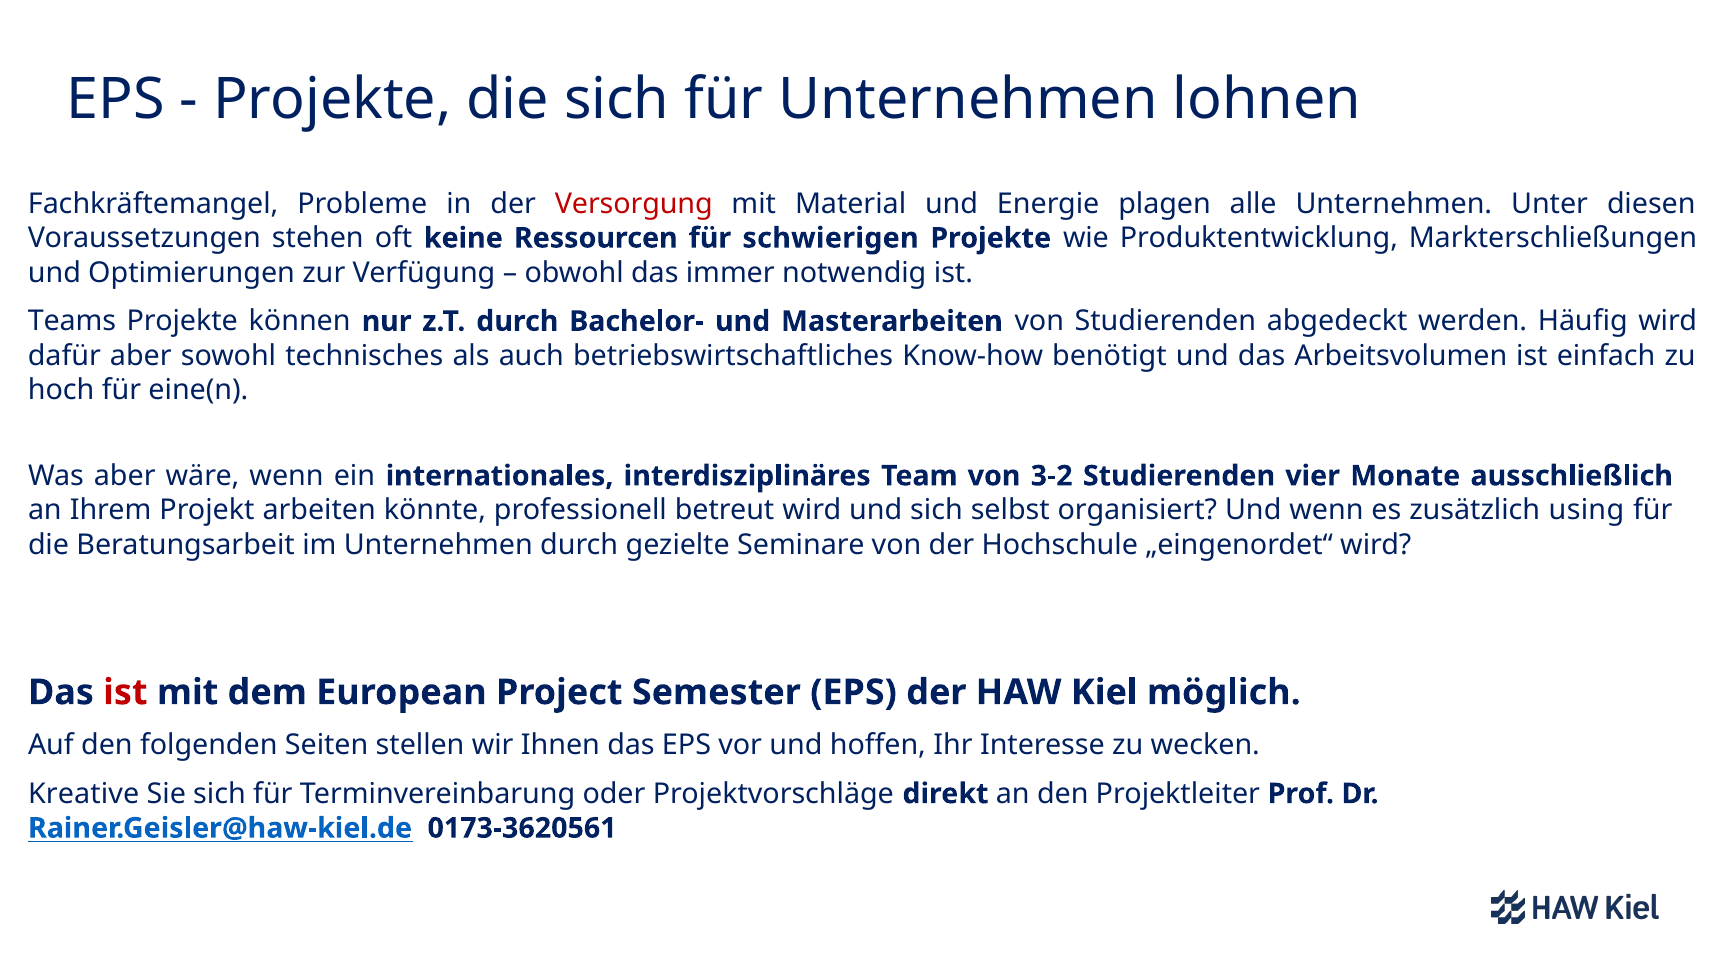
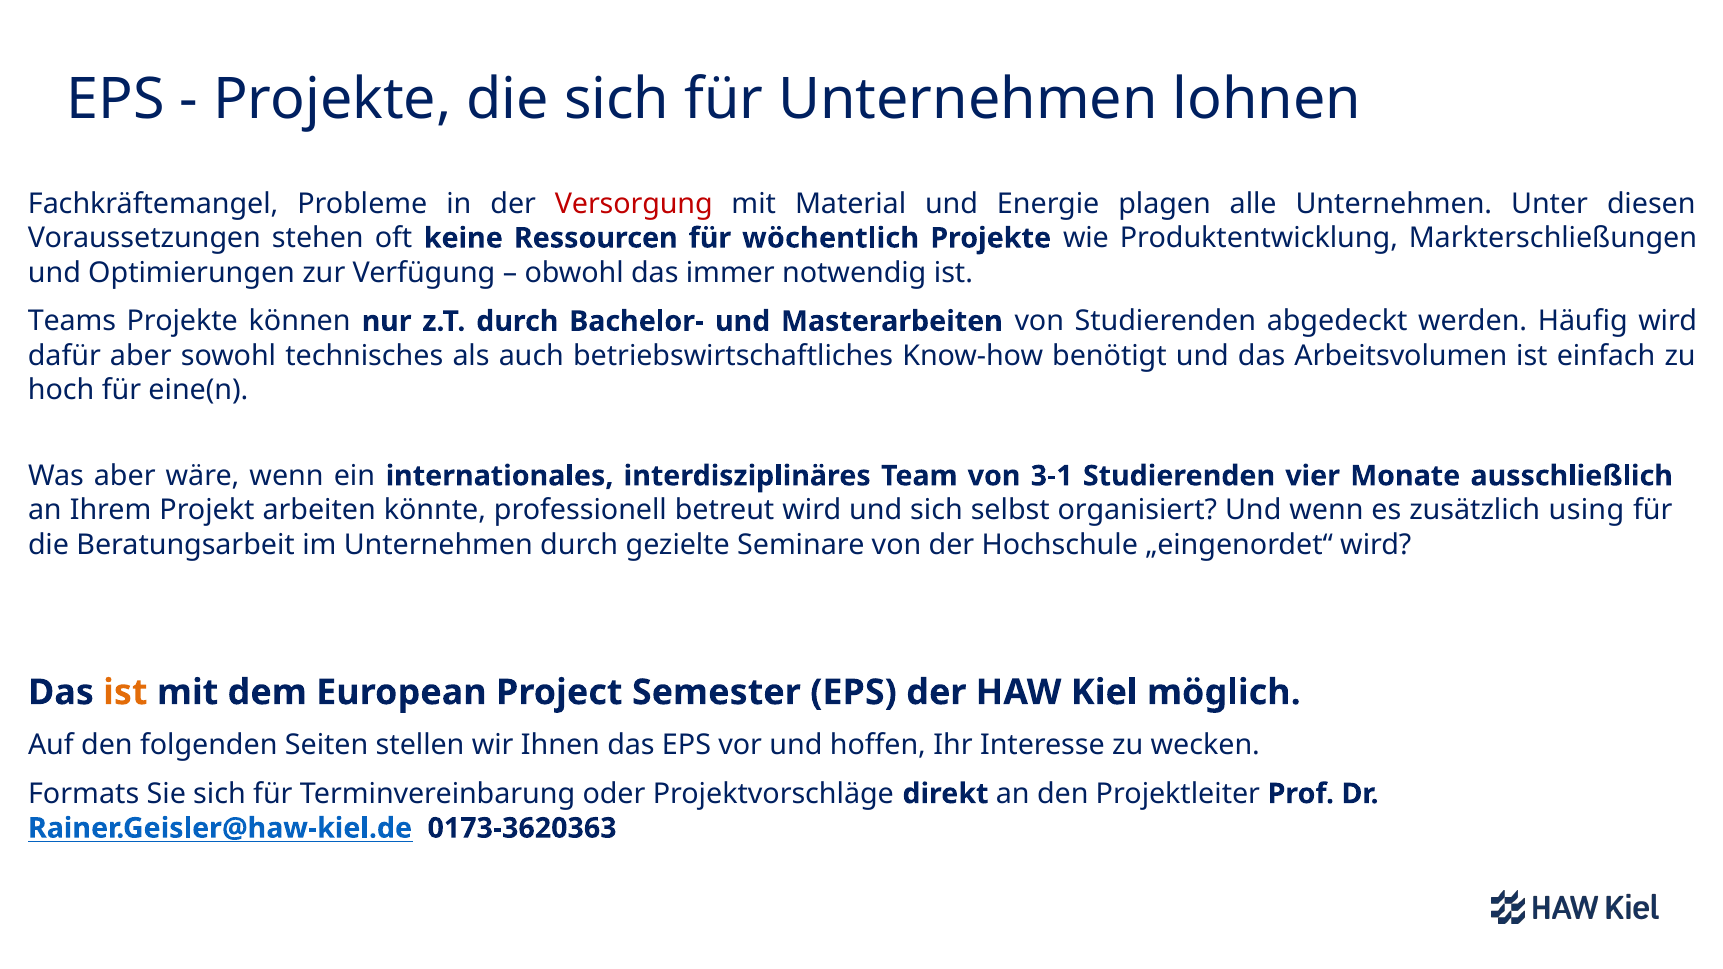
schwierigen: schwierigen -> wöchentlich (831, 238)
3-2: 3-2 -> 3-1 (1052, 476)
ist colour: red -> orange (125, 693)
Kreative: Kreative -> Formats (84, 794)
0173-3620561: 0173-3620561 -> 0173-3620363 (522, 828)
